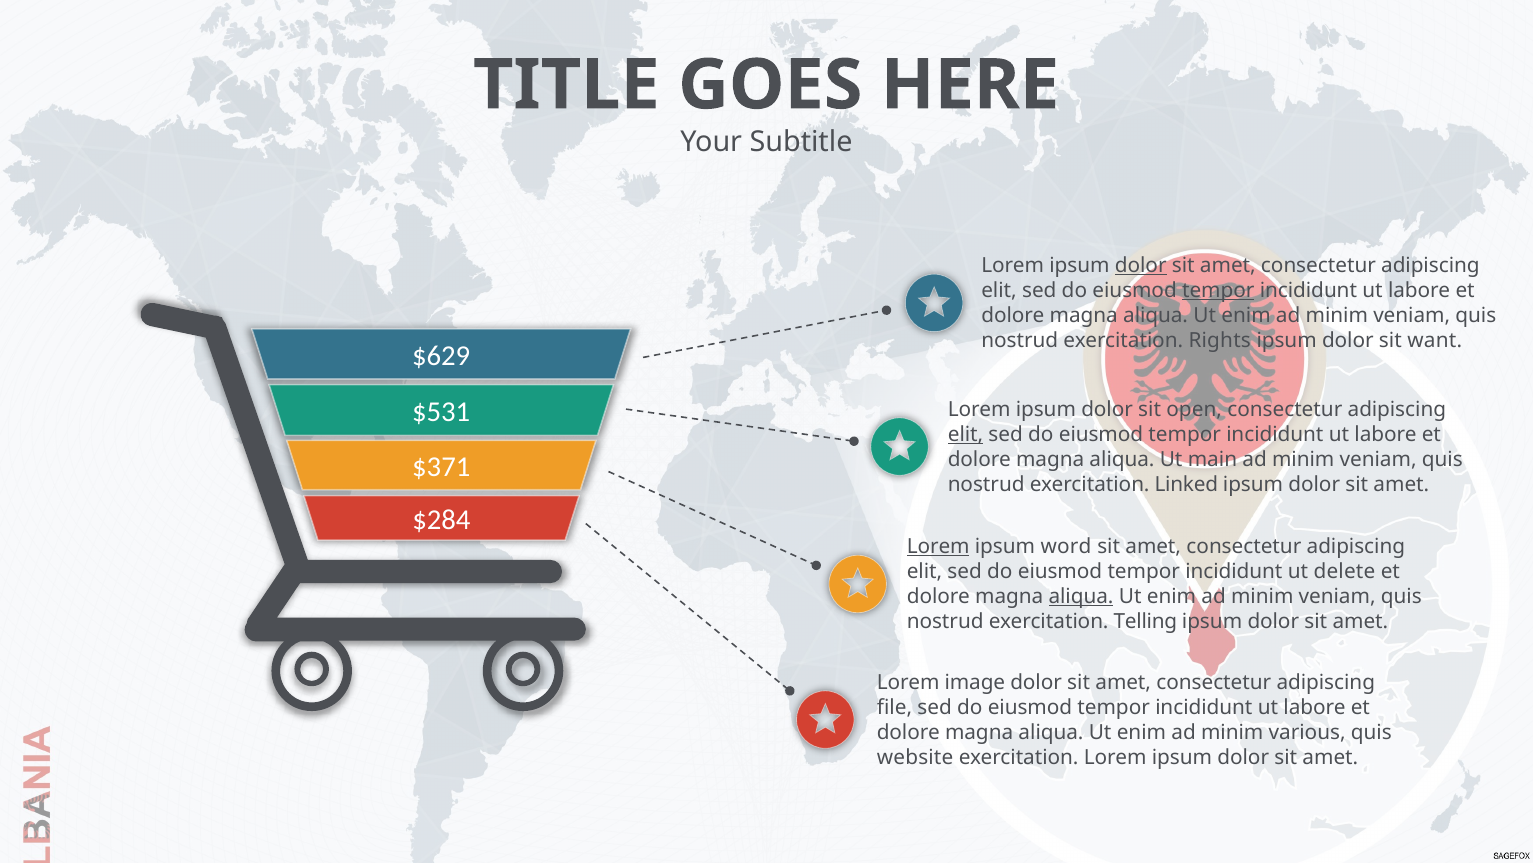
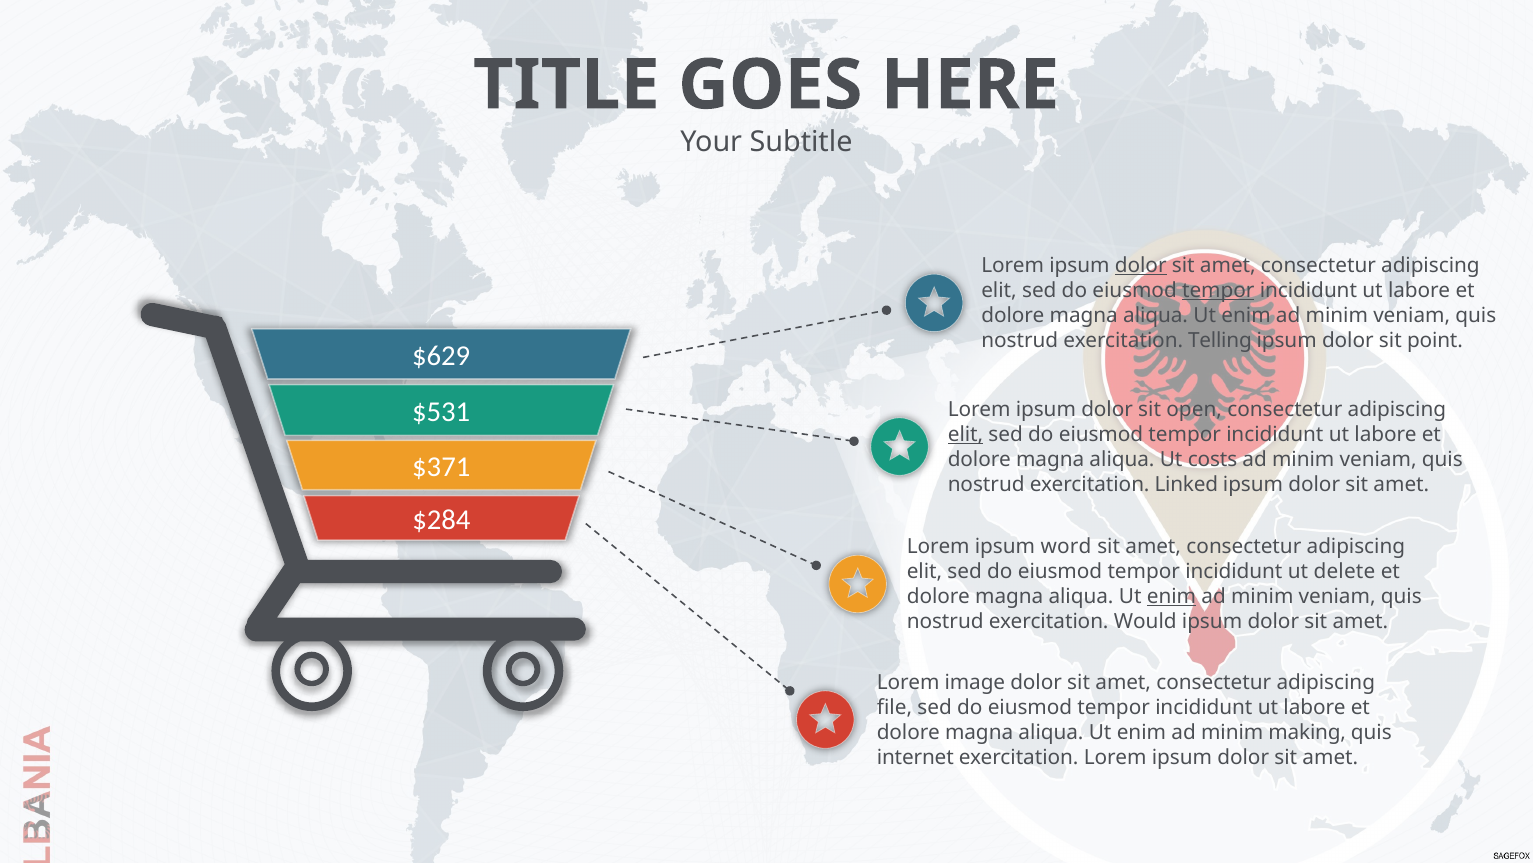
Rights: Rights -> Telling (1220, 341)
want: want -> point (1435, 341)
main: main -> costs (1213, 460)
Lorem underline: present -> none (938, 546)
aliqua underline: present -> none (1081, 596)
enim underline: none -> present (1171, 596)
Telling: Telling -> Would (1145, 621)
various: various -> making (1307, 732)
website: website -> internet (915, 757)
